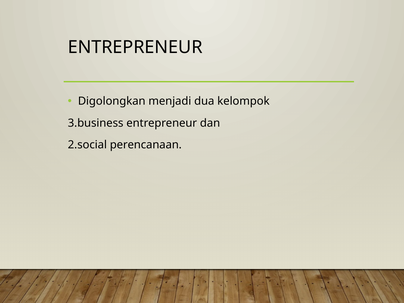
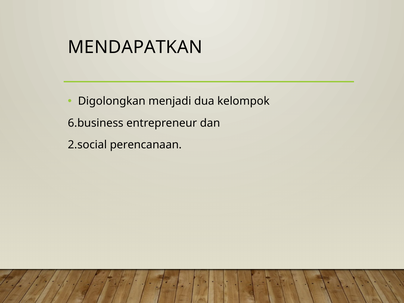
ENTREPRENEUR: ENTREPRENEUR -> MENDAPATKAN (135, 47)
3.business: 3.business -> 6.business (96, 123)
